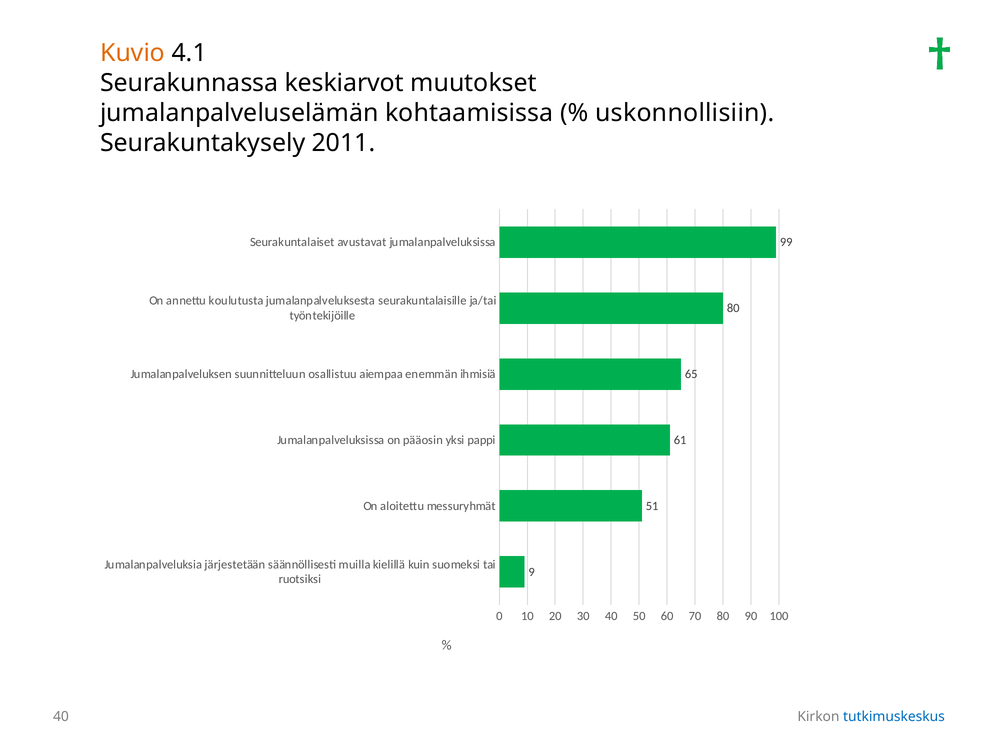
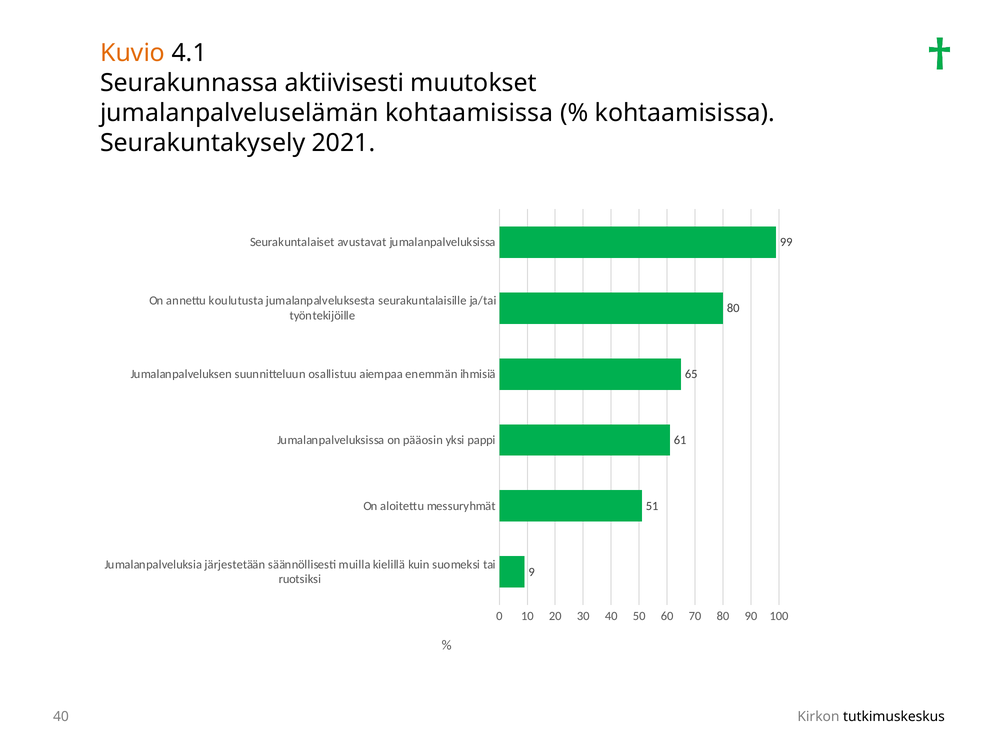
keskiarvot: keskiarvot -> aktiivisesti (344, 83)
uskonnollisiin: uskonnollisiin -> kohtaamisissa (685, 113)
2011: 2011 -> 2021 (344, 143)
tutkimuskeskus colour: blue -> black (894, 716)
